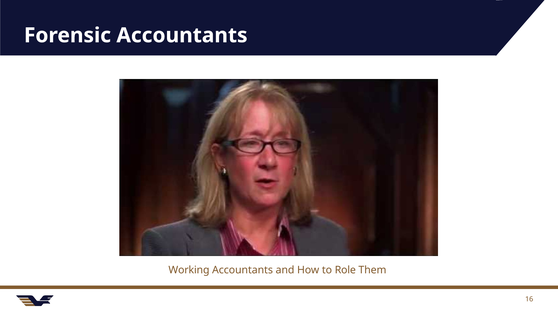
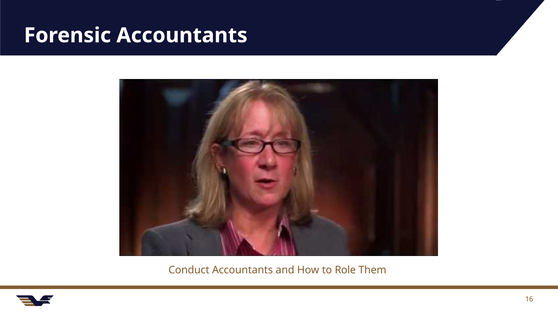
Working: Working -> Conduct (189, 270)
